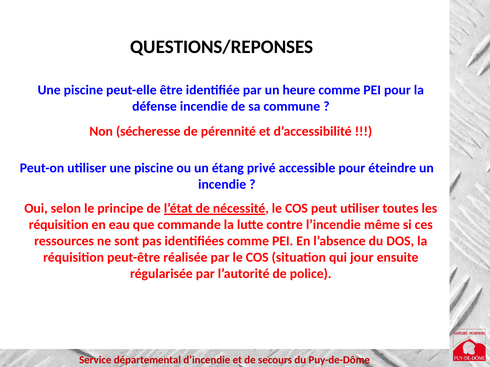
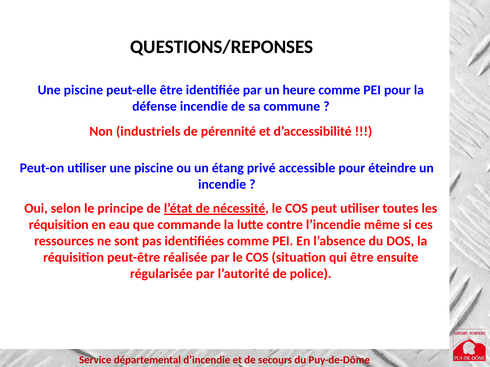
sécheresse: sécheresse -> industriels (148, 131)
qui jour: jour -> être (362, 258)
